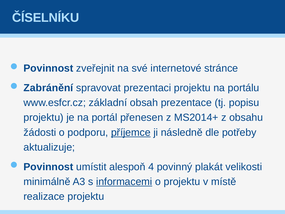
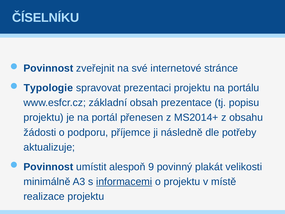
Zabránění: Zabránění -> Typologie (48, 88)
příjemce underline: present -> none (131, 132)
4: 4 -> 9 (151, 167)
